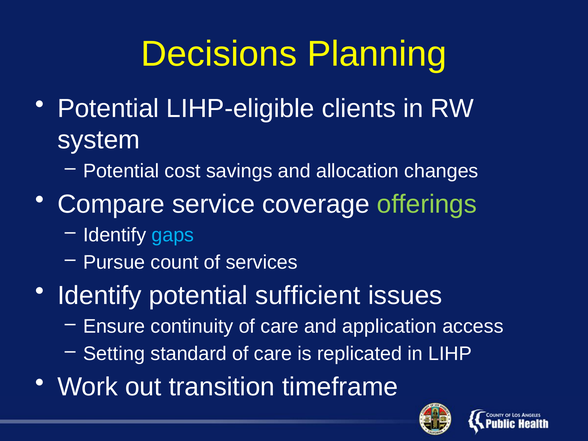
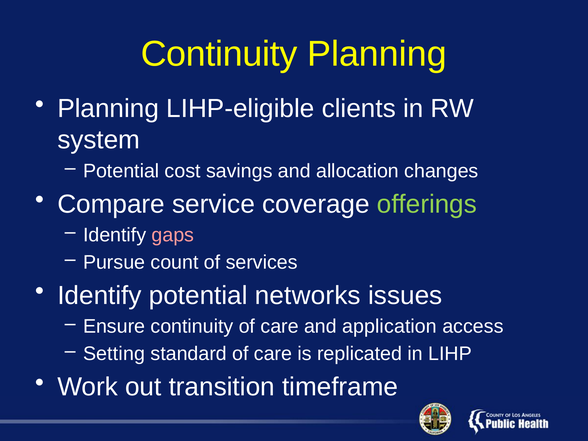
Decisions: Decisions -> Continuity (219, 54)
Potential: Potential -> Planning (108, 109)
gaps colour: light blue -> pink (173, 235)
sufficient: sufficient -> networks (308, 296)
